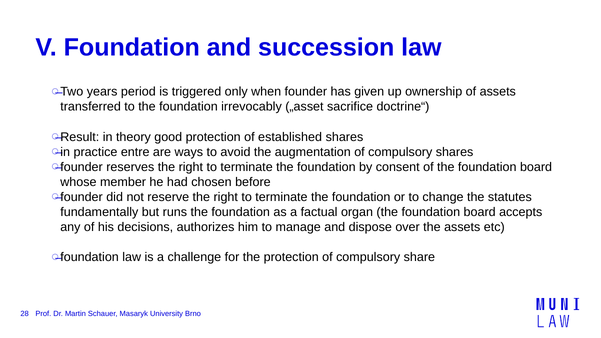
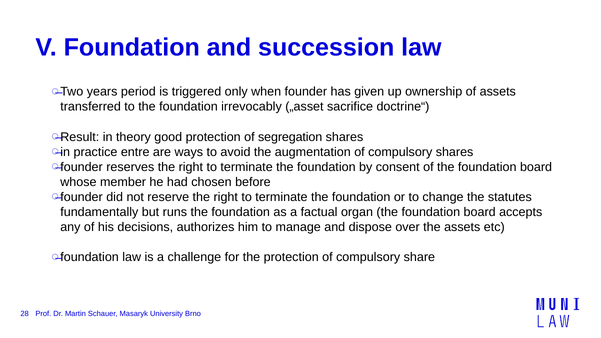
established: established -> segregation (290, 137)
